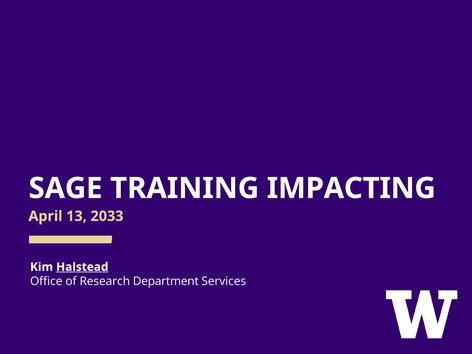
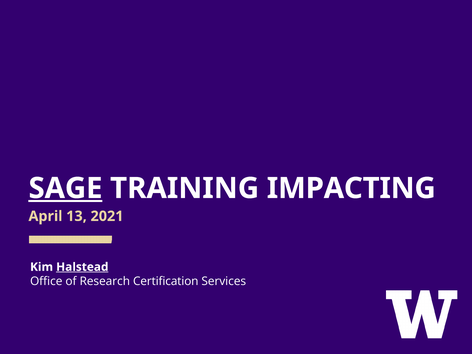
SAGE underline: none -> present (66, 188)
2033: 2033 -> 2021 (107, 216)
Department: Department -> Certification (166, 281)
